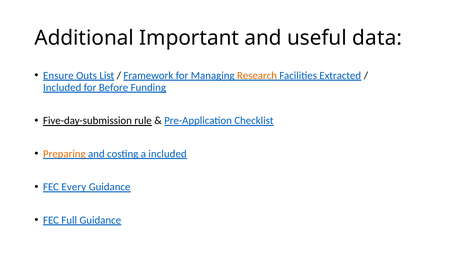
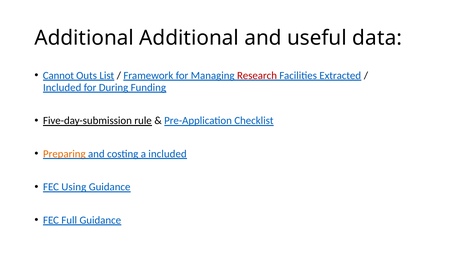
Additional Important: Important -> Additional (189, 38)
Ensure: Ensure -> Cannot (58, 76)
Research colour: orange -> red (257, 76)
Before: Before -> During (114, 88)
Every: Every -> Using (74, 187)
